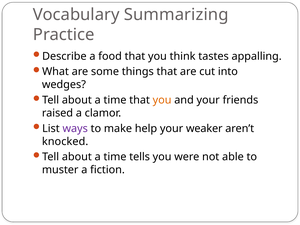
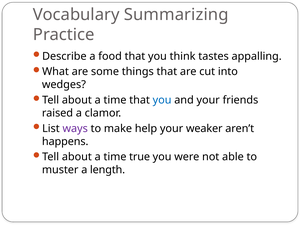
you colour: orange -> blue (162, 100)
knocked: knocked -> happens (65, 141)
tells: tells -> true (140, 157)
fiction: fiction -> length (108, 170)
